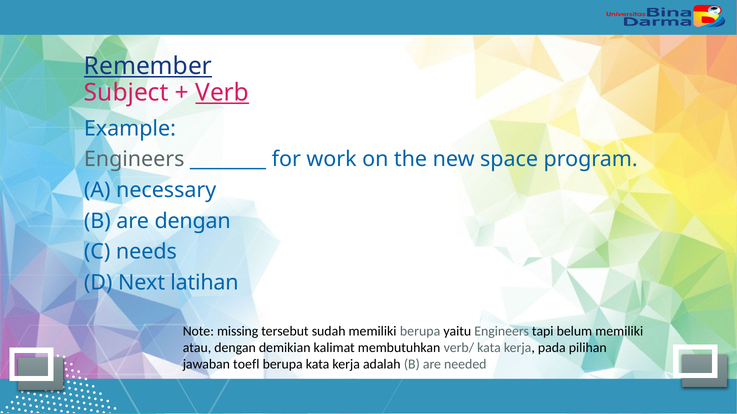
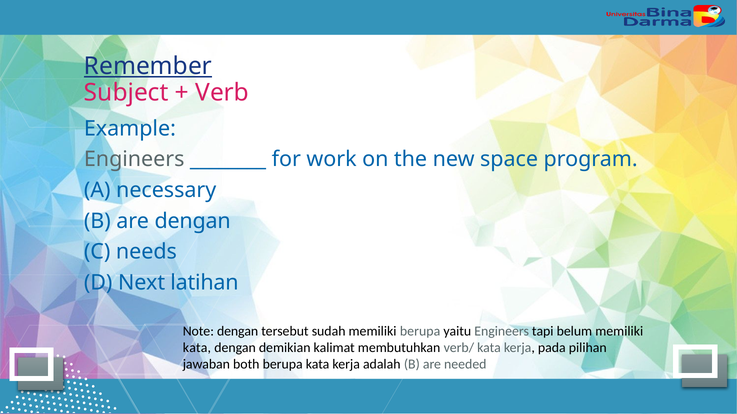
Verb underline: present -> none (222, 93)
Note missing: missing -> dengan (238, 332)
atau: atau -> kata (197, 348)
toefl: toefl -> both (246, 365)
